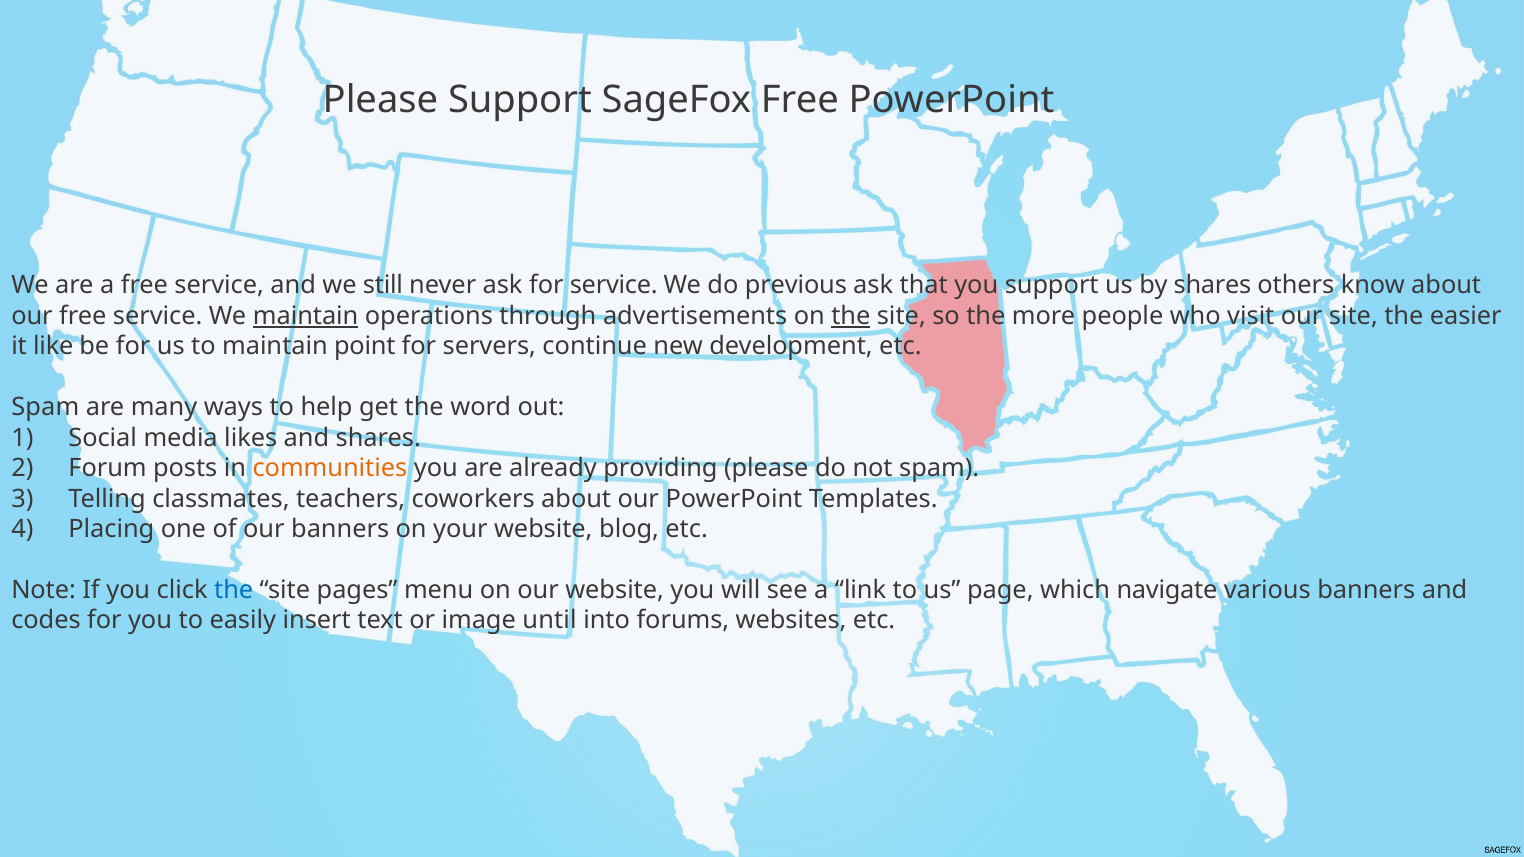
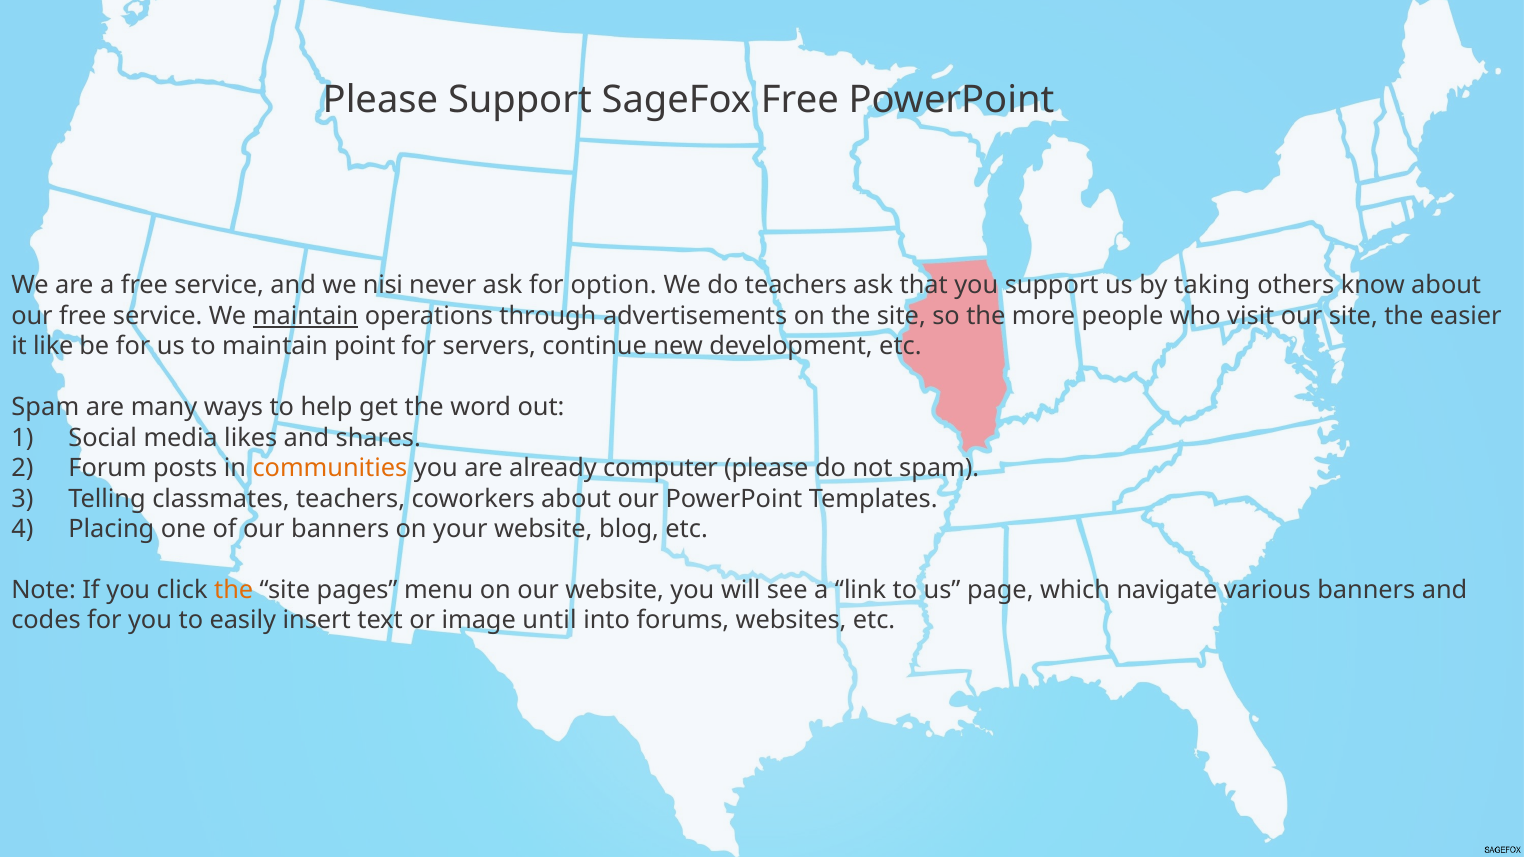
still: still -> nisi (383, 286)
for service: service -> option (614, 286)
do previous: previous -> teachers (796, 286)
by shares: shares -> taking (1212, 286)
the underline: present -> none (851, 316)
providing: providing -> computer (661, 468)
the colour: blue -> orange (234, 590)
